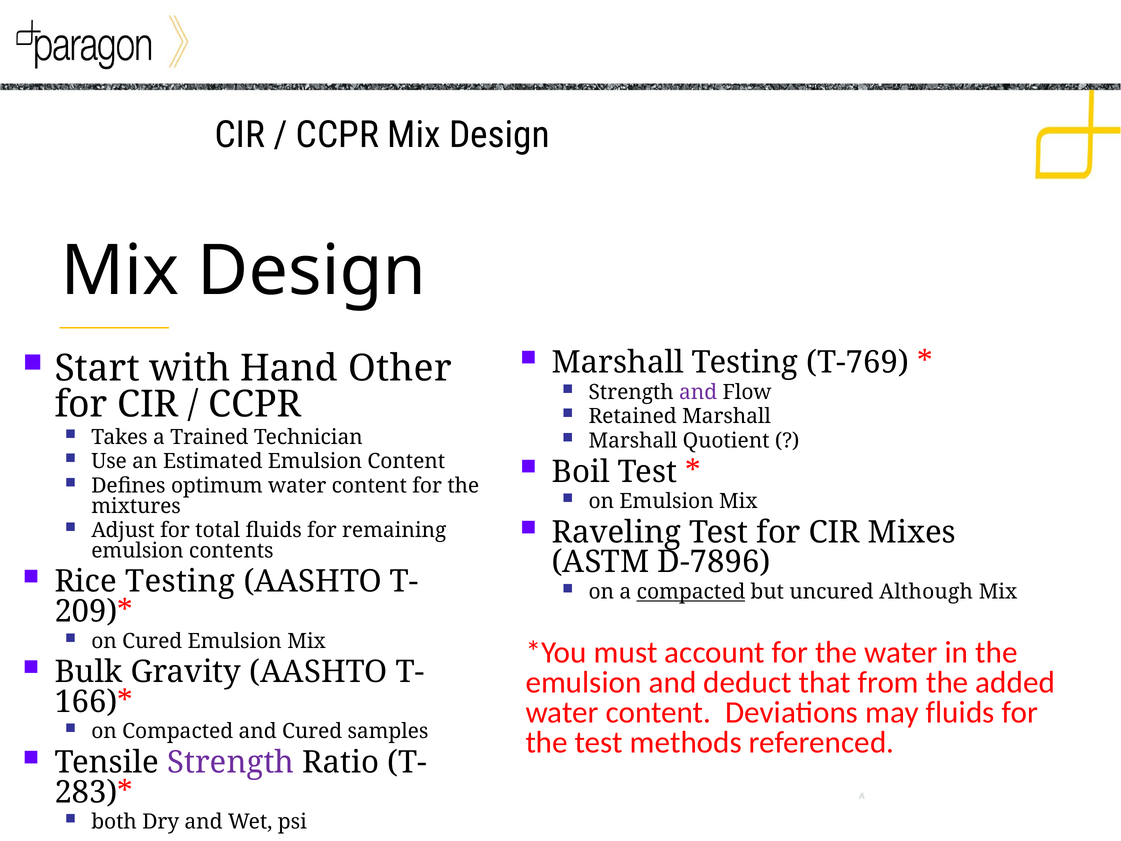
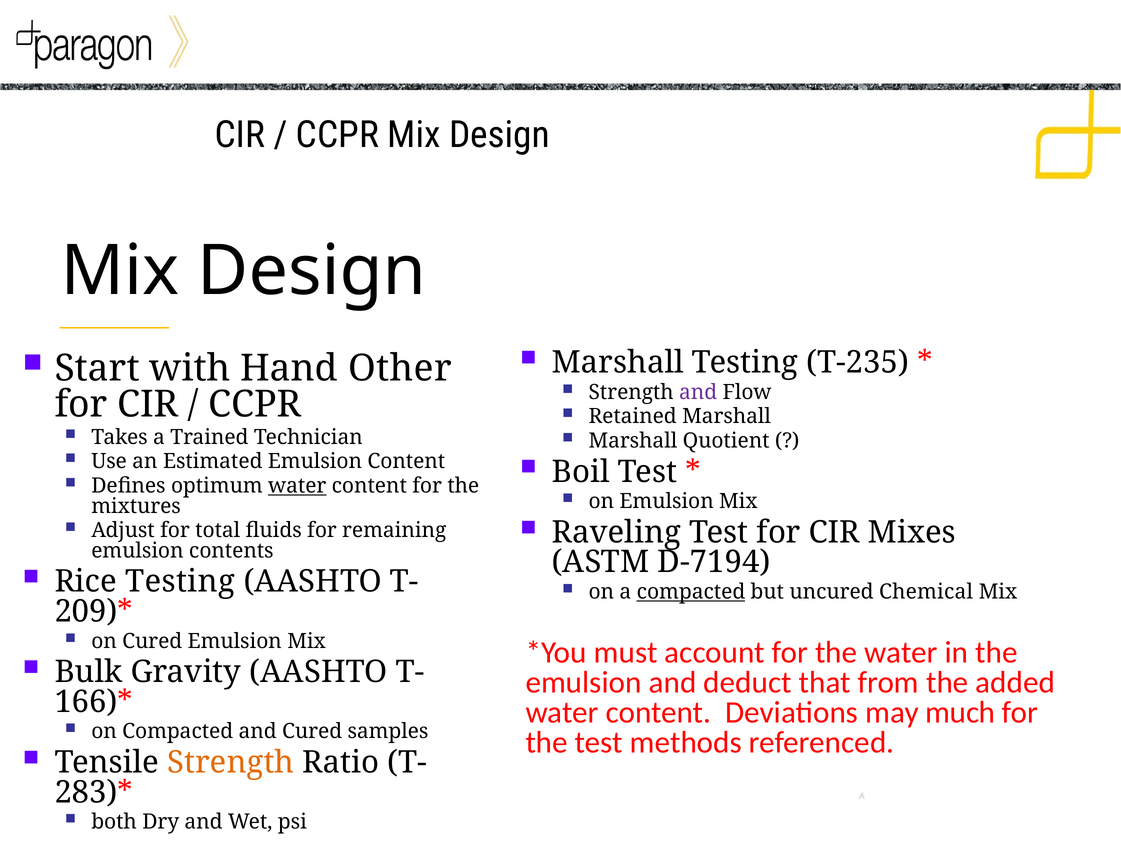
T-769: T-769 -> T-235 (858, 362)
water underline: none -> present (297, 486)
D-7896: D-7896 -> D-7194 (714, 562)
Although: Although -> Chemical (926, 592)
may fluids: fluids -> much (960, 712)
Strength colour: purple -> orange (231, 762)
